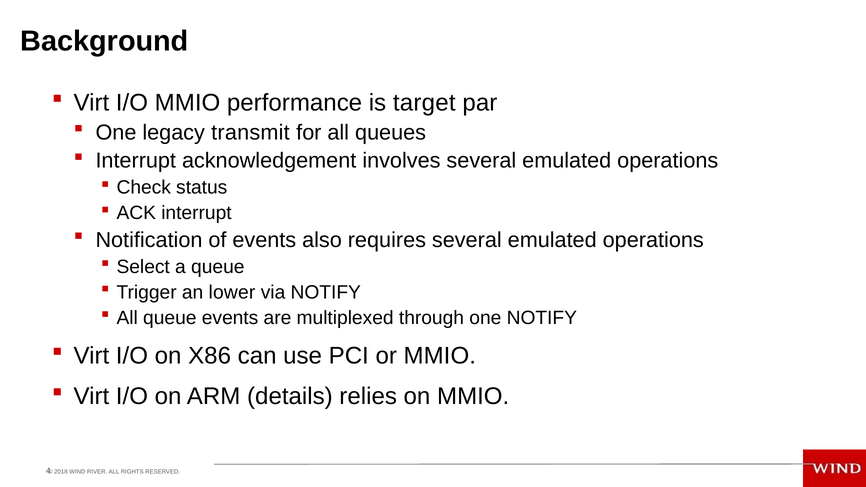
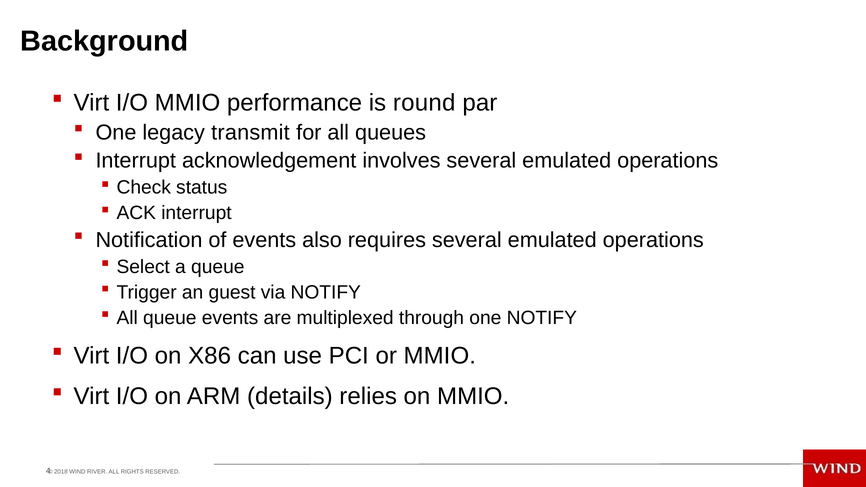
target: target -> round (424, 103)
lower: lower -> guest (232, 292)
